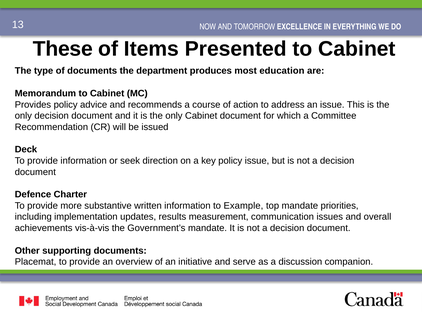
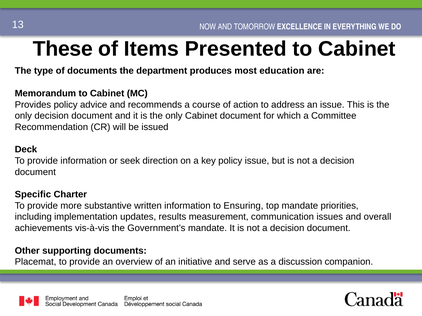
Defence: Defence -> Specific (33, 195)
Example: Example -> Ensuring (243, 206)
